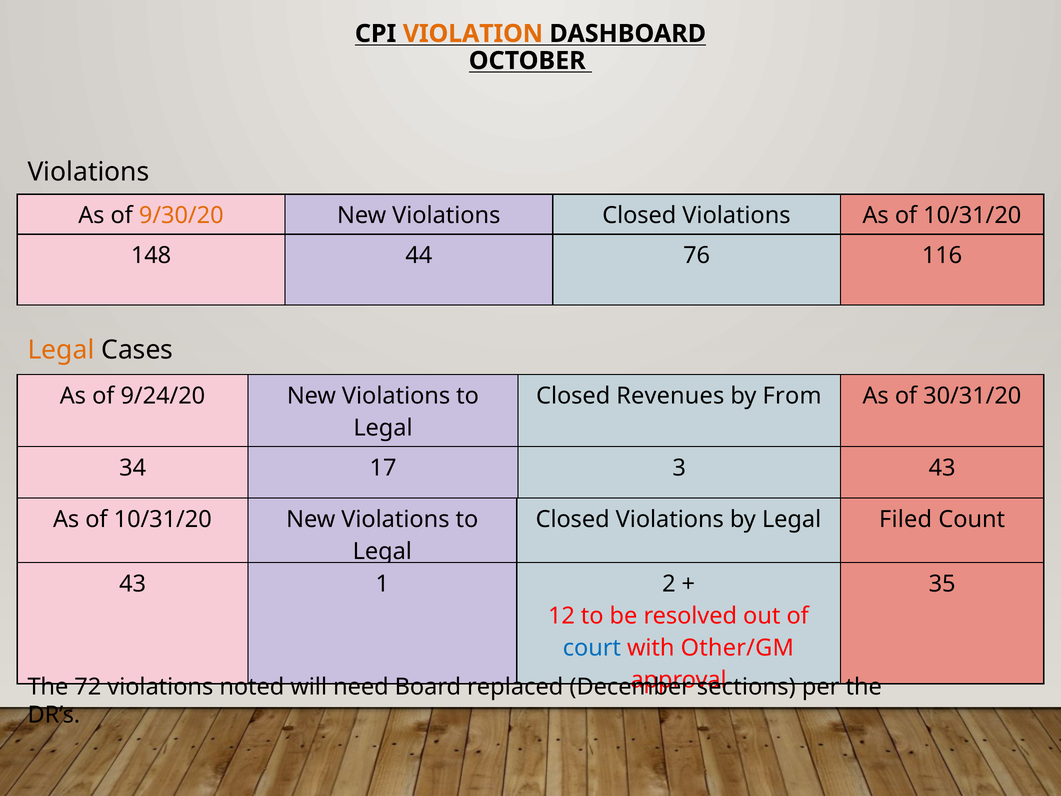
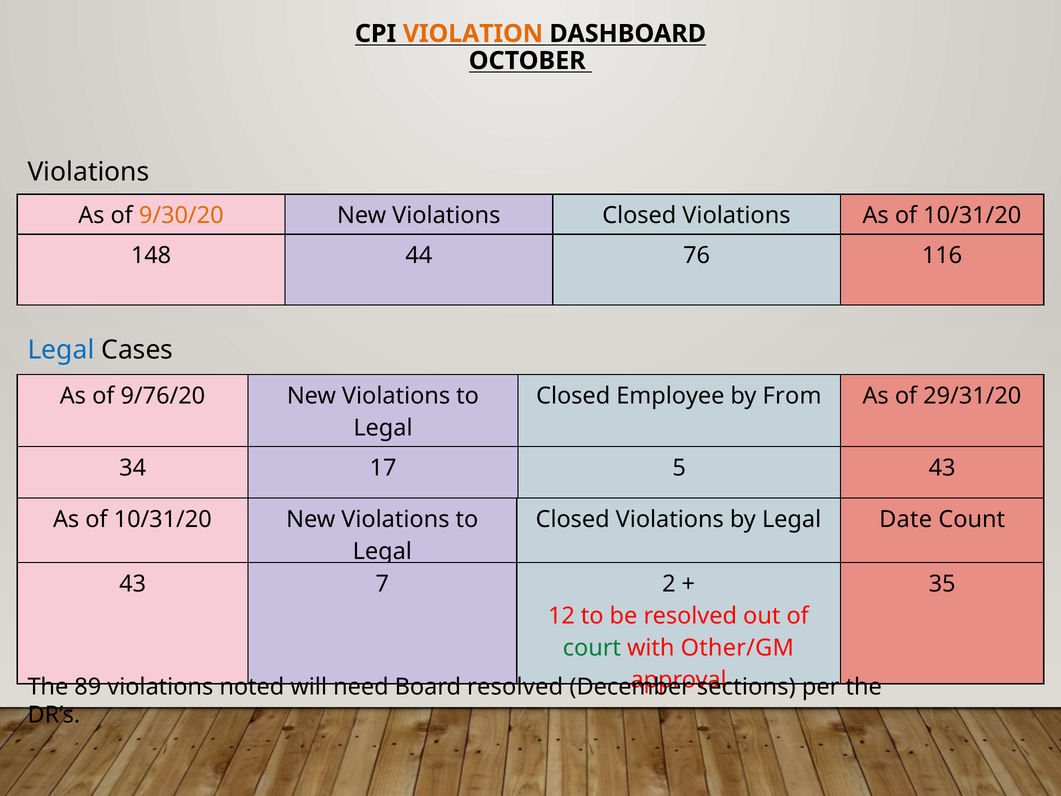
Legal colour: orange -> blue (61, 350)
9/24/20: 9/24/20 -> 9/76/20 (163, 396)
Revenues: Revenues -> Employee (670, 396)
30/31/20: 30/31/20 -> 29/31/20 (972, 396)
3: 3 -> 5 (679, 468)
Filed: Filed -> Date (906, 519)
1: 1 -> 7 (382, 584)
court colour: blue -> green (592, 648)
72: 72 -> 89 (88, 687)
Board replaced: replaced -> resolved (515, 687)
